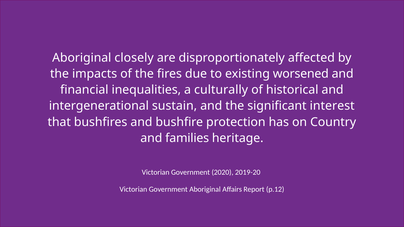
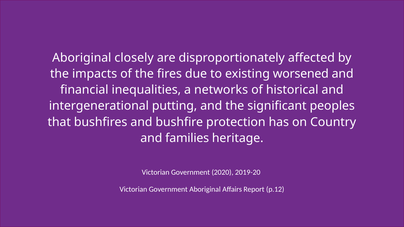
culturally: culturally -> networks (221, 90)
sustain: sustain -> putting (175, 106)
interest: interest -> peoples (332, 106)
